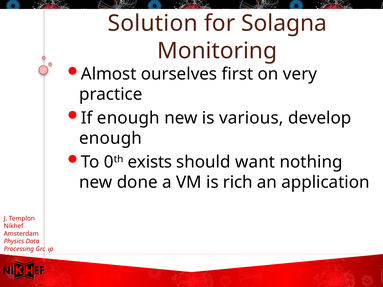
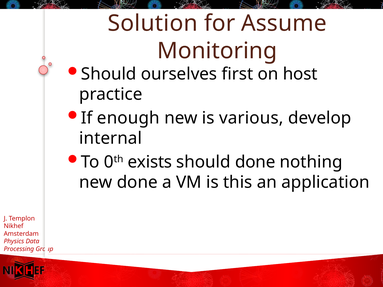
Solagna: Solagna -> Assume (284, 23)
Almost: Almost -> Should (109, 74)
very: very -> host (300, 74)
enough: enough -> internal (111, 138)
should want: want -> done (255, 162)
rich: rich -> this (238, 183)
